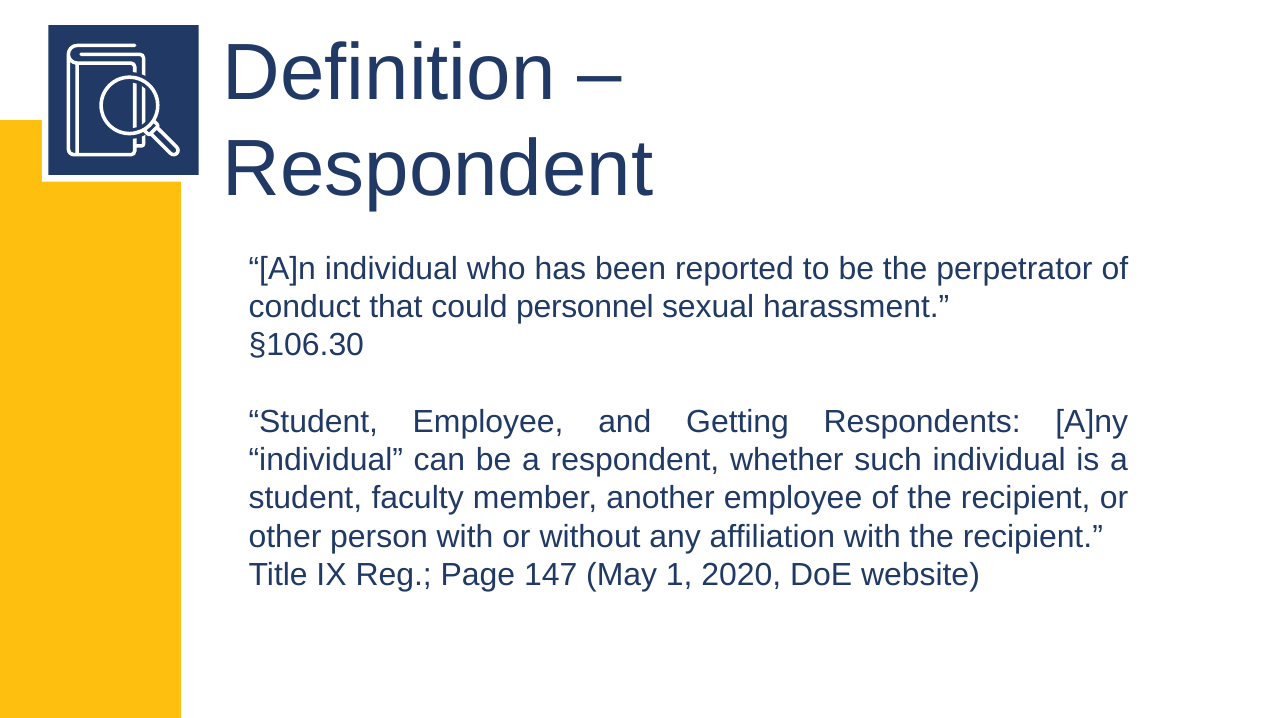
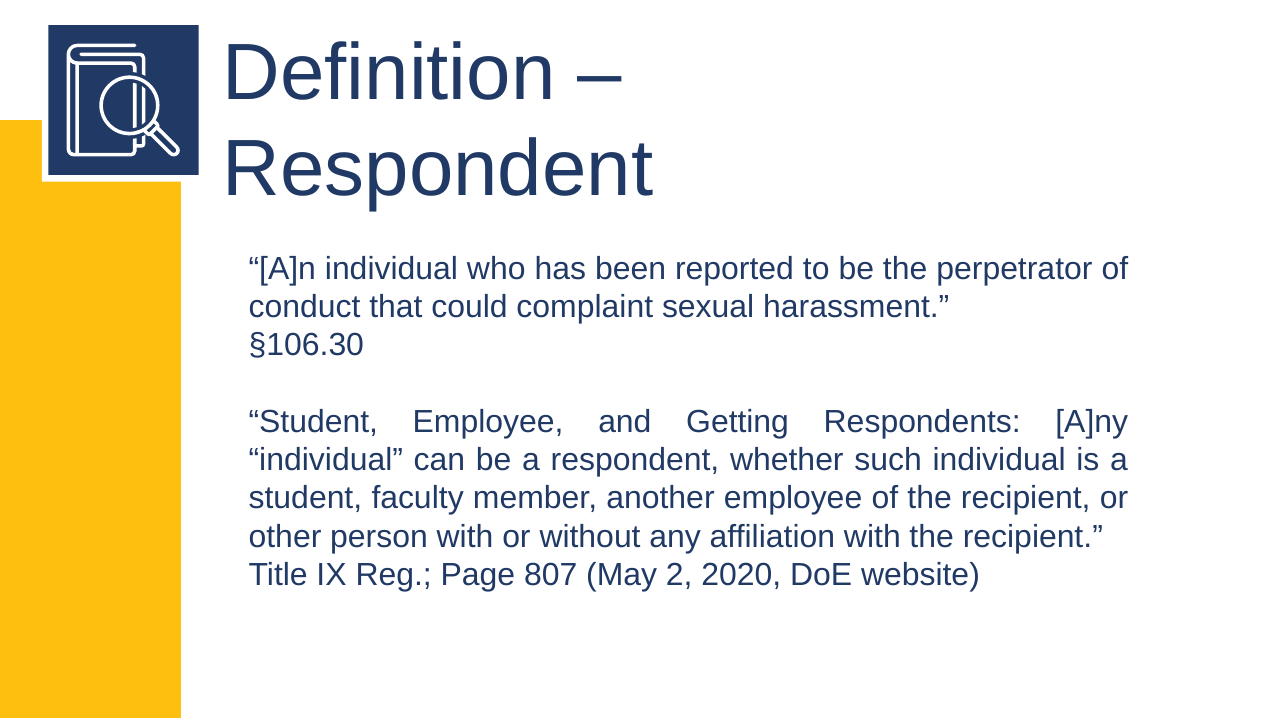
personnel: personnel -> complaint (585, 307)
147: 147 -> 807 (551, 575)
1: 1 -> 2 (679, 575)
